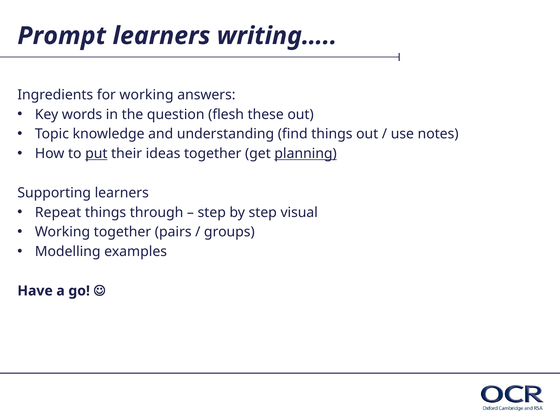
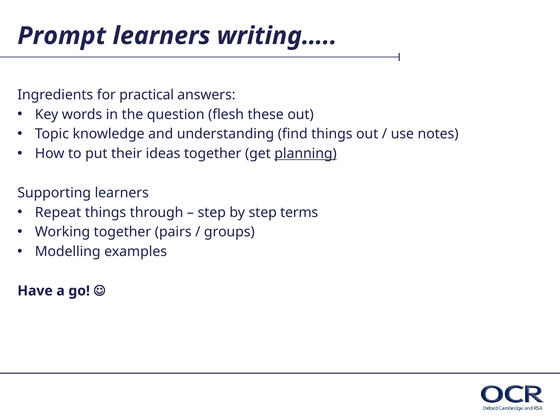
for working: working -> practical (147, 95)
put underline: present -> none (96, 154)
visual: visual -> terms (299, 212)
